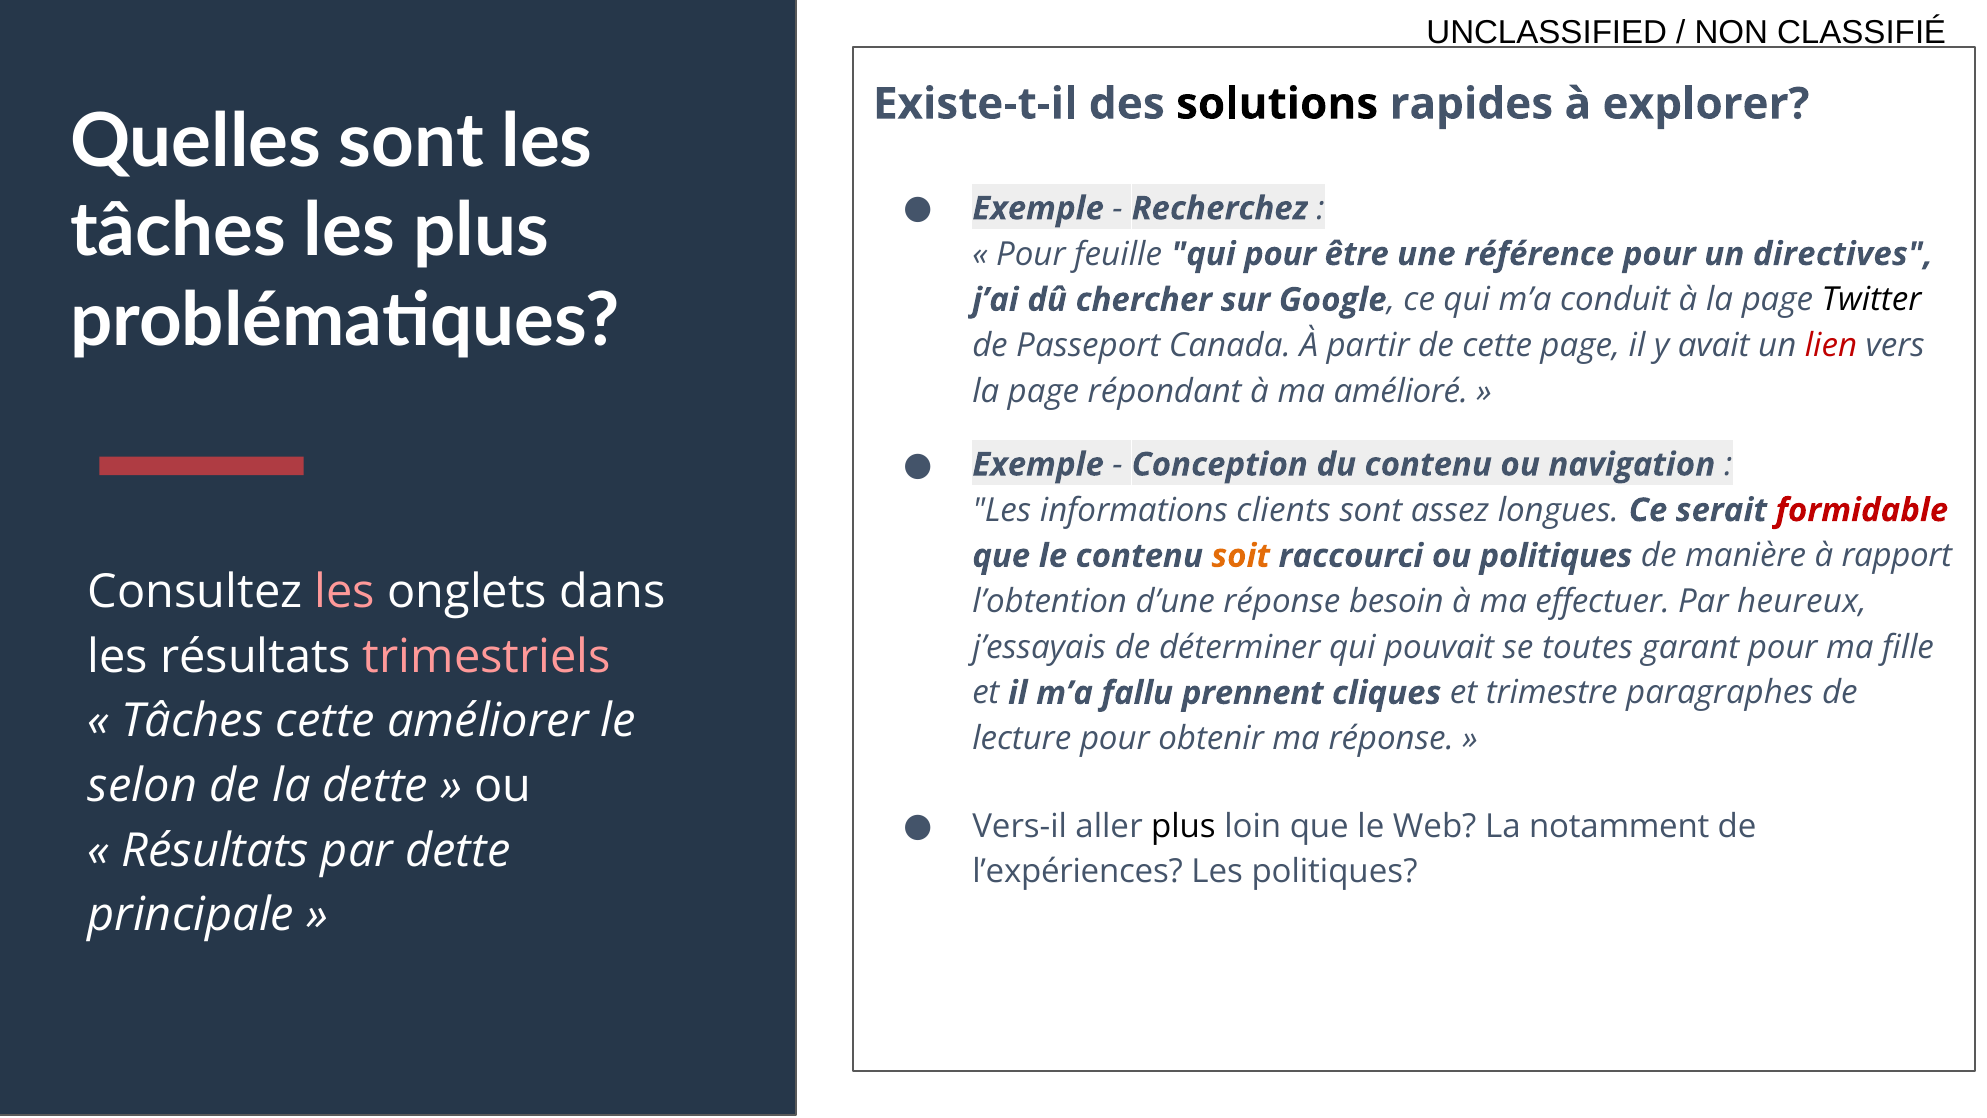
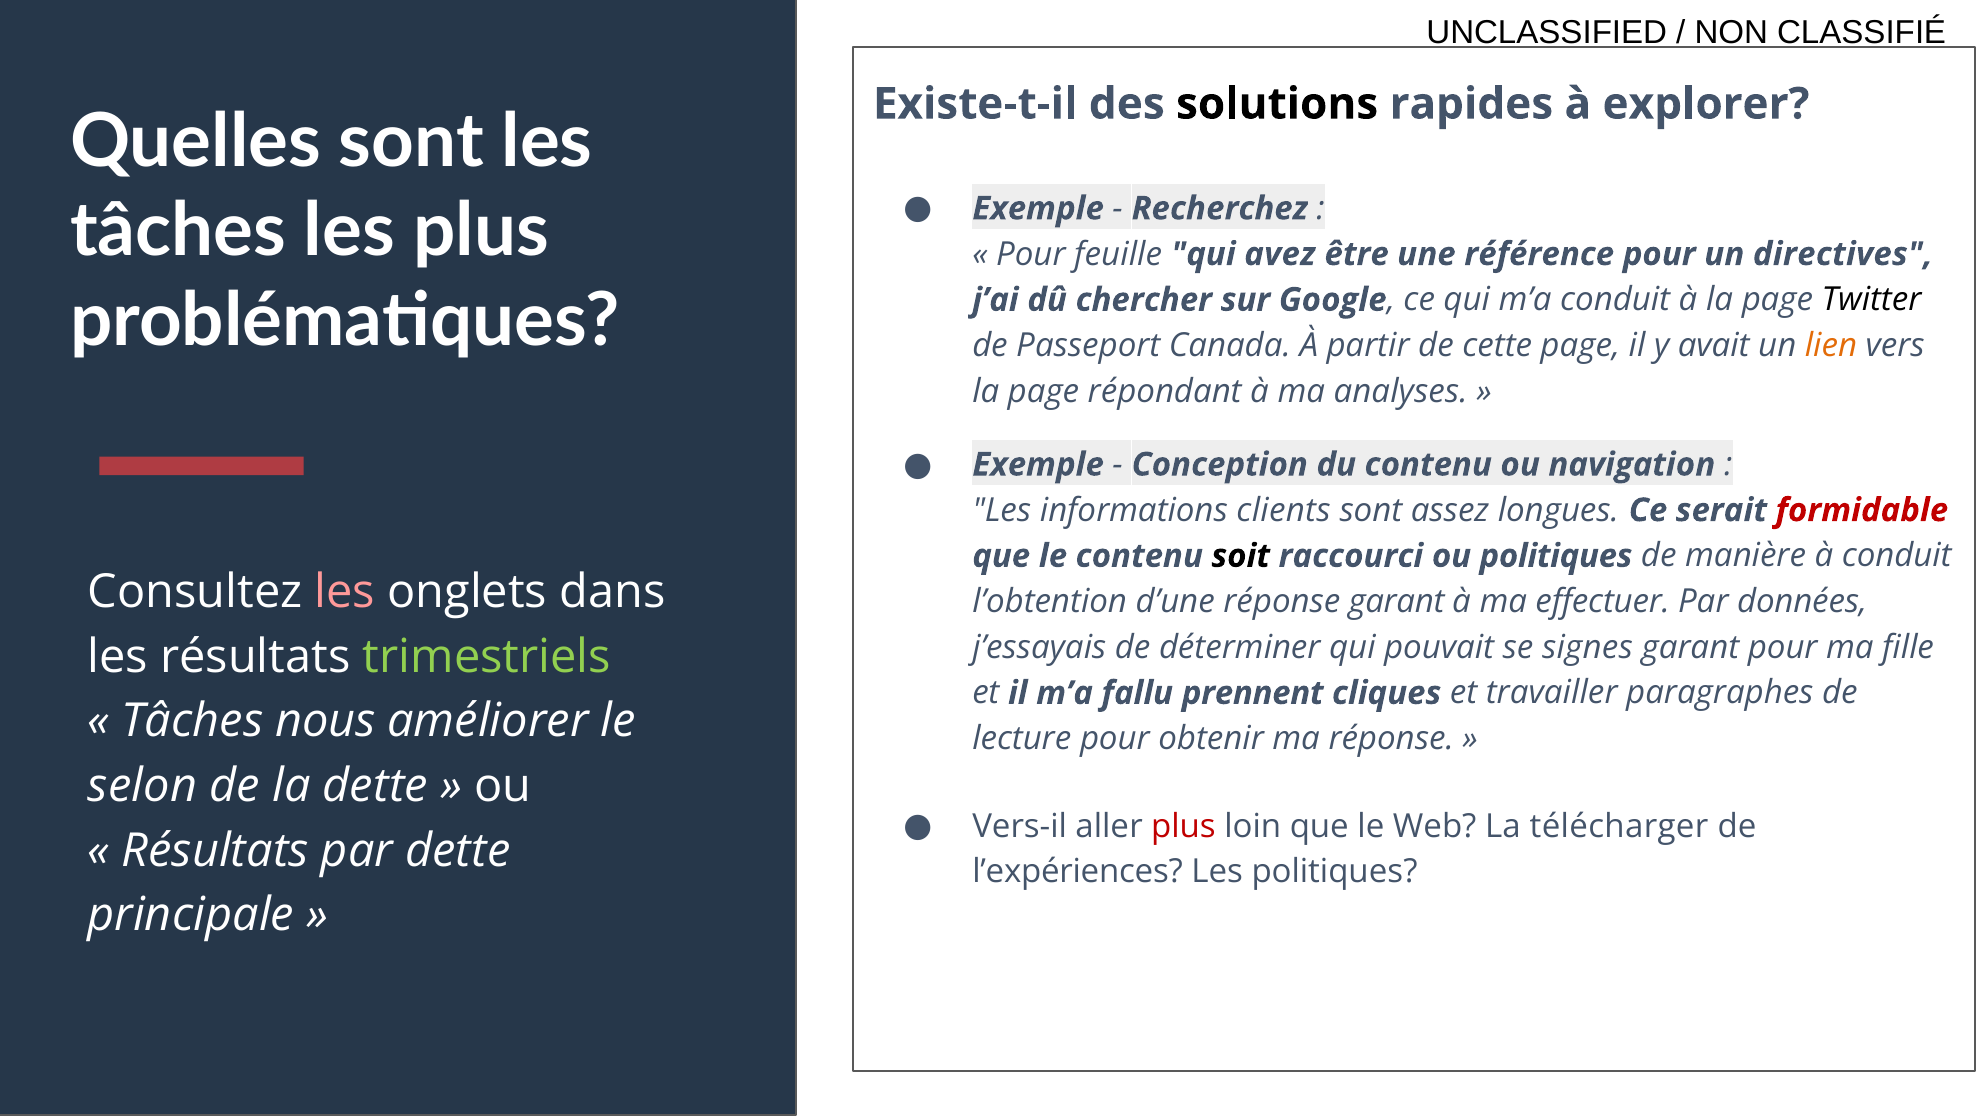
qui pour: pour -> avez (1280, 254)
lien colour: red -> orange (1831, 345)
amélioré: amélioré -> analyses (1401, 391)
soit colour: orange -> black (1241, 556)
à rapport: rapport -> conduit (1897, 556)
réponse besoin: besoin -> garant (1396, 602)
heureux: heureux -> données (1802, 602)
toutes: toutes -> signes (1587, 647)
trimestriels colour: pink -> light green (487, 656)
trimestre: trimestre -> travailler (1552, 693)
Tâches cette: cette -> nous (326, 721)
plus colour: black -> red (1183, 826)
notamment: notamment -> télécharger (1619, 826)
